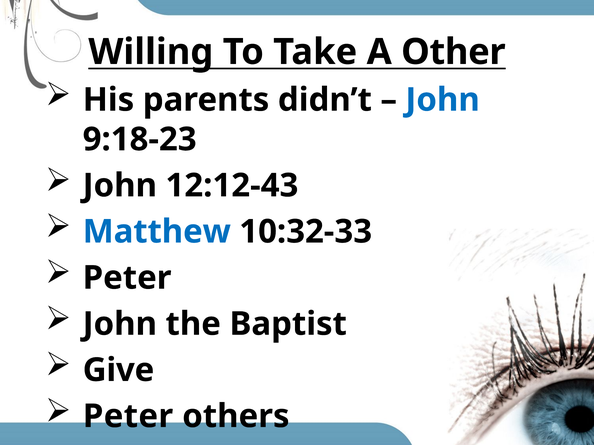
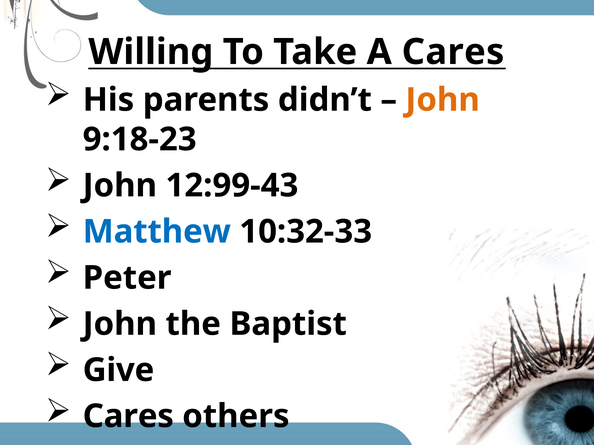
A Other: Other -> Cares (453, 52)
John colour: blue -> orange (443, 100)
12:12-43: 12:12-43 -> 12:99-43 (232, 186)
Peter: Peter -> Cares (128, 417)
